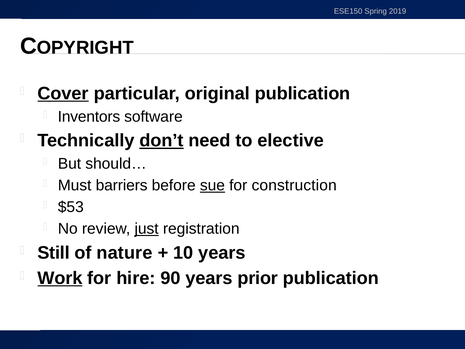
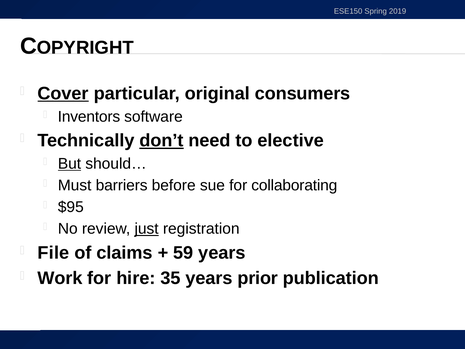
original publication: publication -> consumers (303, 93)
But underline: none -> present (69, 164)
sue underline: present -> none (212, 185)
construction: construction -> collaborating (294, 185)
$53: $53 -> $95 (71, 207)
Still: Still -> File (53, 253)
nature: nature -> claims (125, 253)
10: 10 -> 59 (183, 253)
Work underline: present -> none (60, 278)
90: 90 -> 35 (170, 278)
